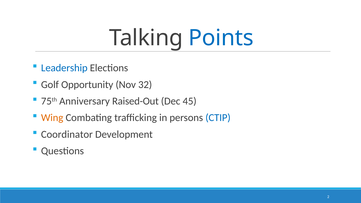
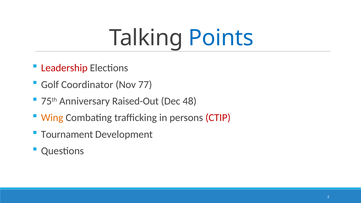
Leadership colour: blue -> red (64, 68)
Opportunity: Opportunity -> Coordinator (87, 85)
32: 32 -> 77 (145, 85)
45: 45 -> 48 (190, 101)
CTIP colour: blue -> red (218, 118)
Coordinator: Coordinator -> Tournament (67, 134)
